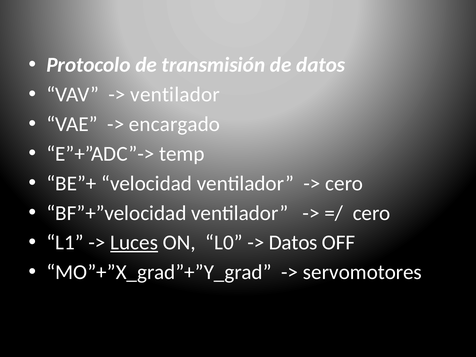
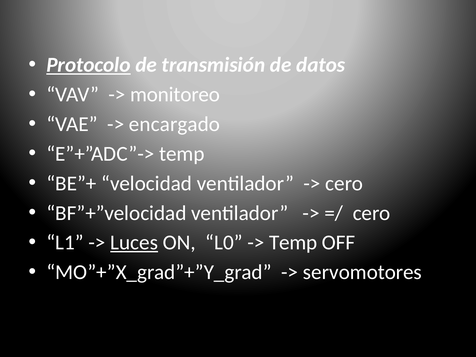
Protocolo underline: none -> present (89, 65)
ventilador: ventilador -> monitoreo (175, 95)
Datos: Datos -> Temp (293, 243)
